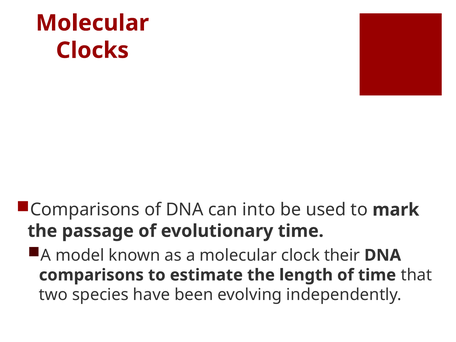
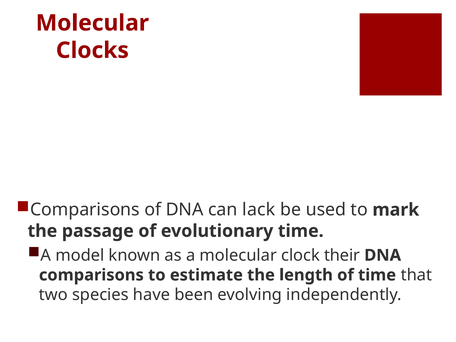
into: into -> lack (259, 210)
